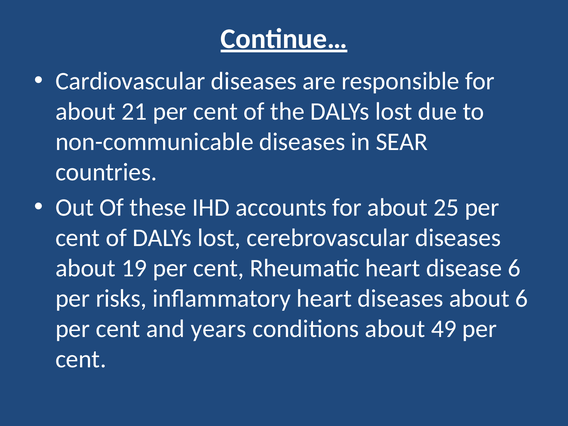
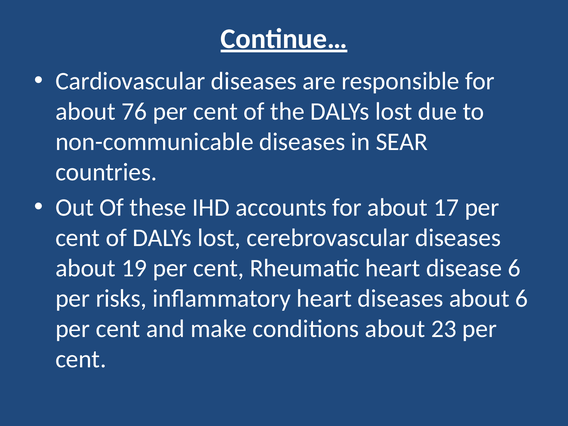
21: 21 -> 76 (134, 112)
25: 25 -> 17 (446, 208)
years: years -> make (219, 329)
49: 49 -> 23 (444, 329)
